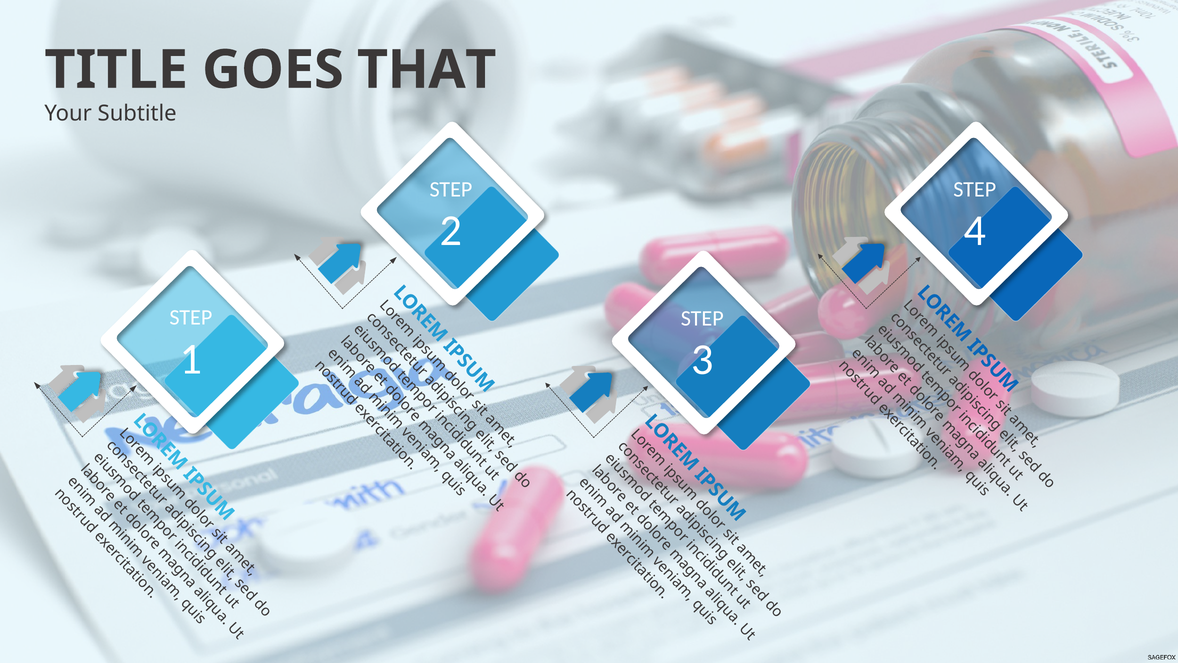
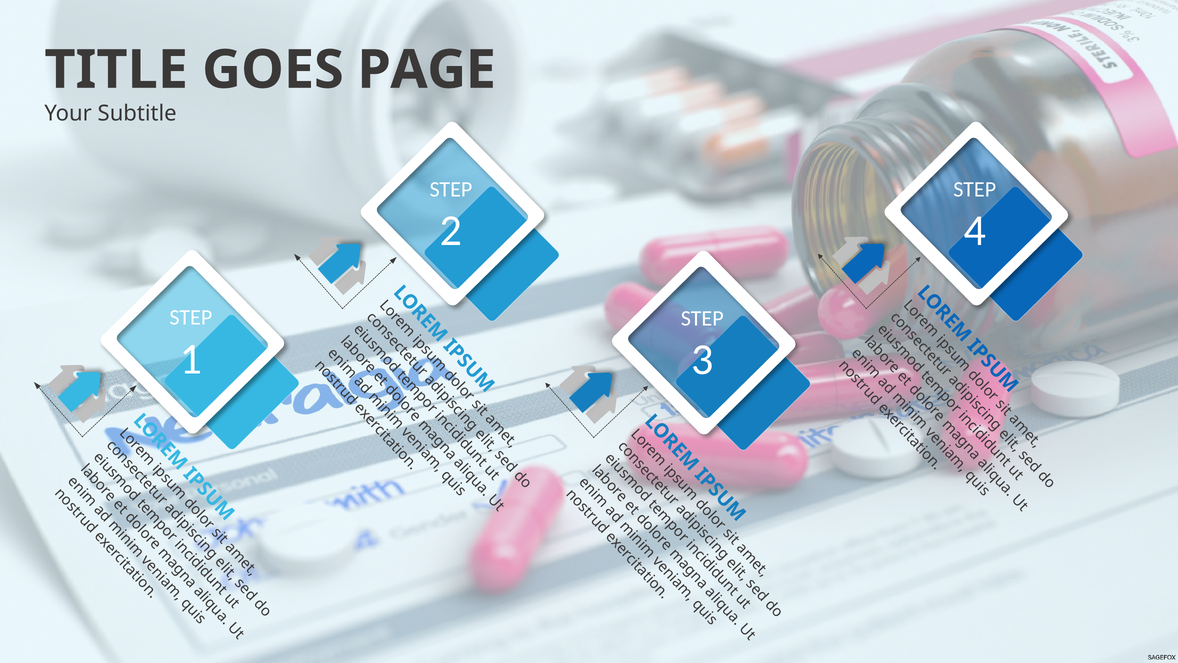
THAT: THAT -> PAGE (427, 70)
